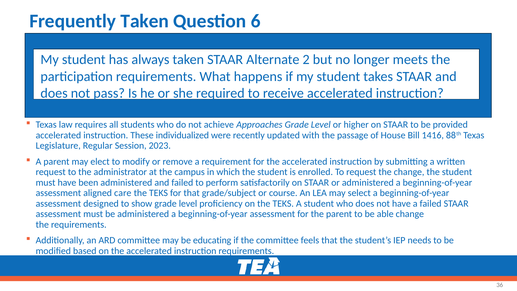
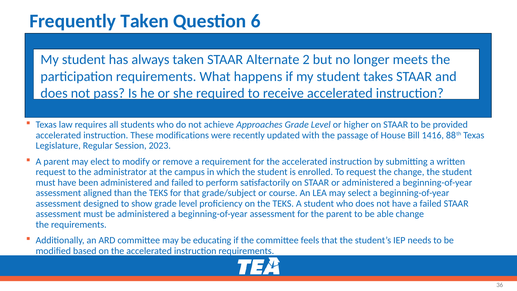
individualized: individualized -> modifications (182, 135)
care: care -> than (123, 193)
